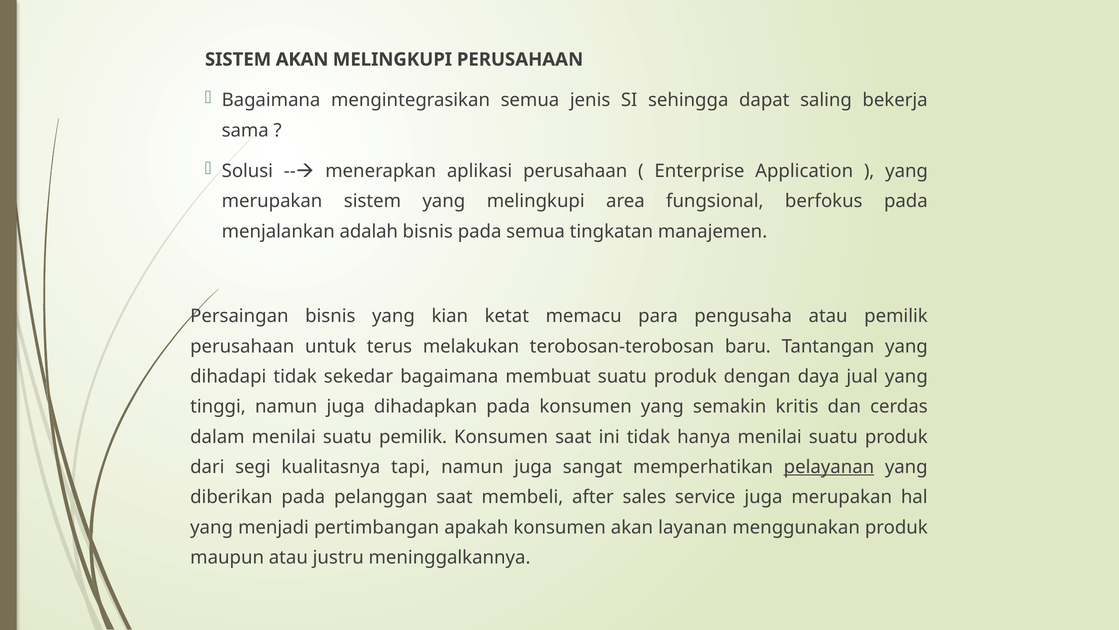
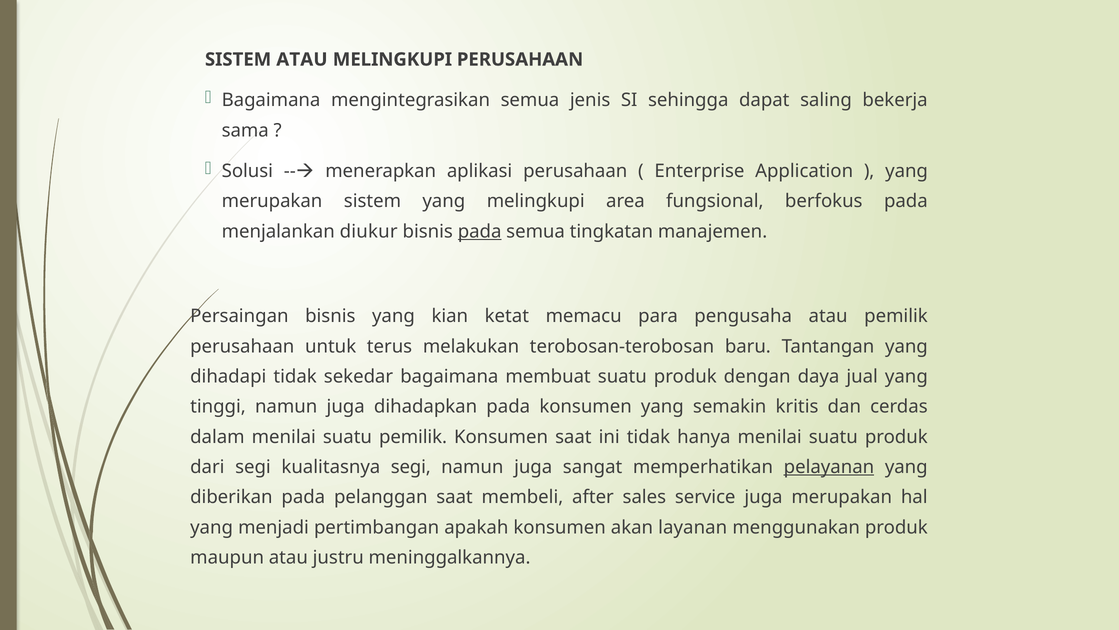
SISTEM AKAN: AKAN -> ATAU (302, 59)
adalah: adalah -> diukur (369, 231)
pada underline: none -> present (480, 231)
kualitasnya tapi: tapi -> segi (411, 467)
